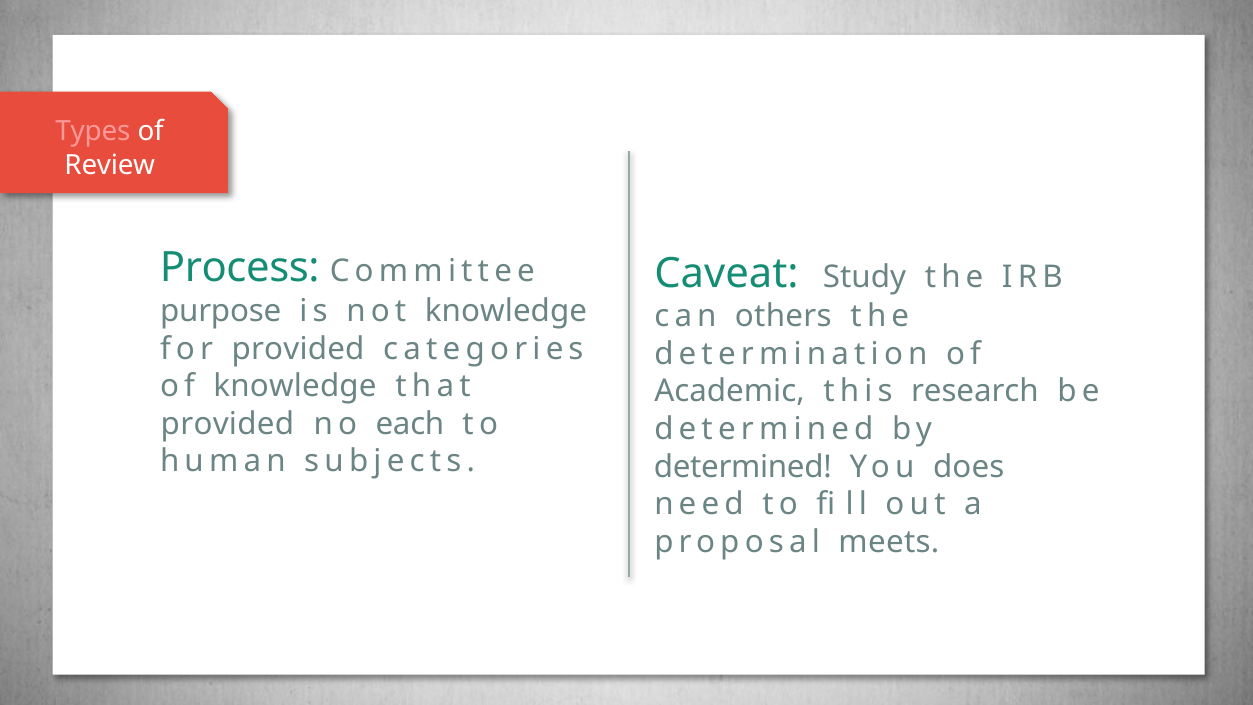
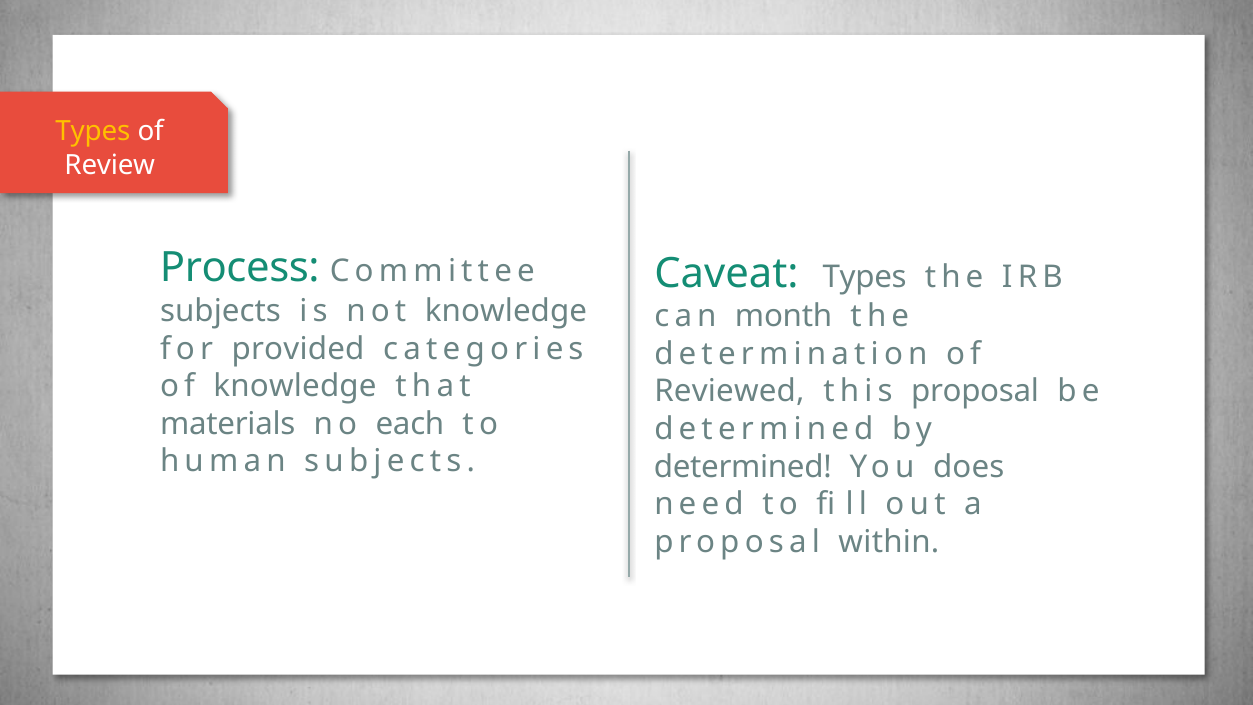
Types colour: pink -> yellow (93, 132)
Caveat Study: Study -> Types (865, 277)
purpose: purpose -> subjects (221, 311)
others: others -> month (784, 316)
Academic: Academic -> Reviewed (729, 392)
this research: research -> proposal (975, 392)
provided: provided -> materials (228, 424)
meets: meets -> within (889, 542)
